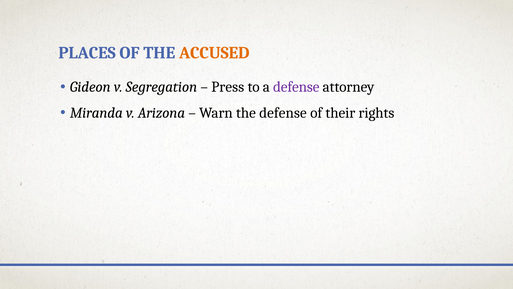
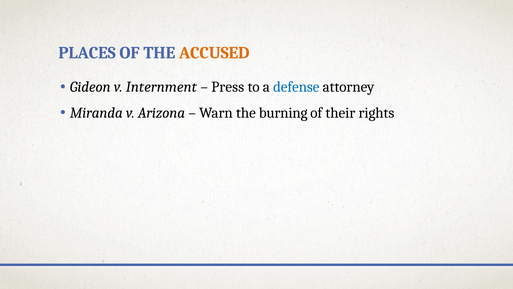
Segregation: Segregation -> Internment (161, 87)
defense colour: purple -> blue (296, 87)
the defense: defense -> burning (283, 113)
